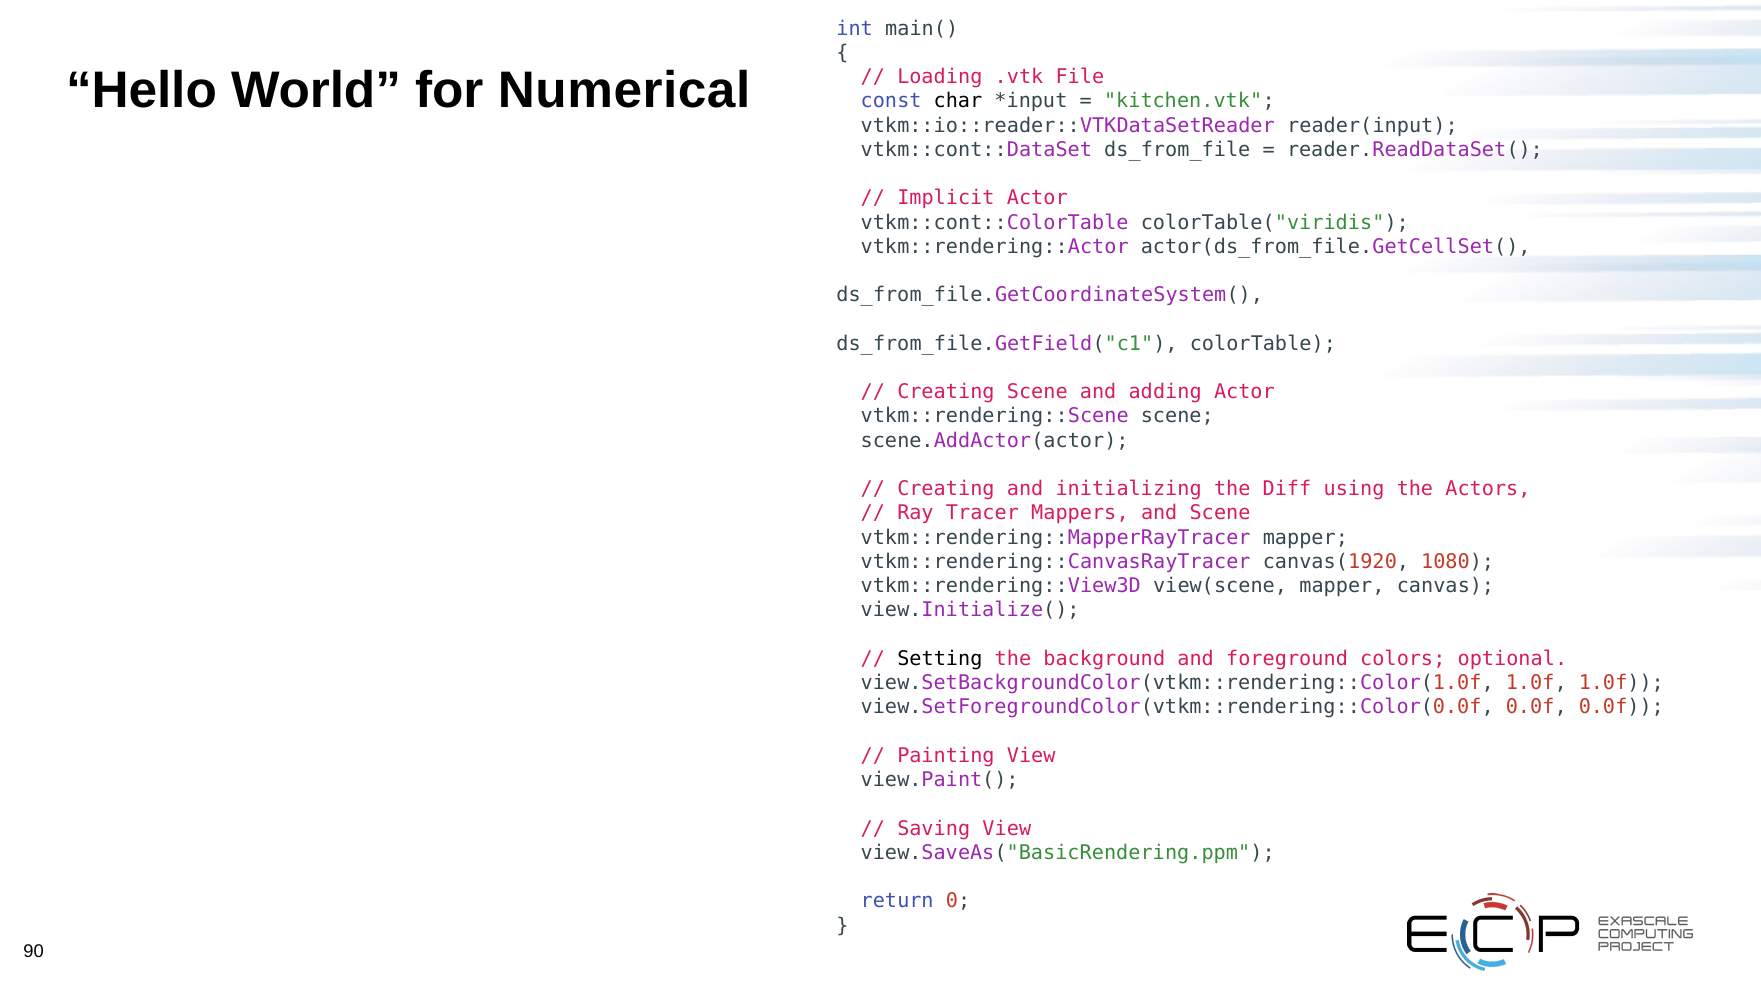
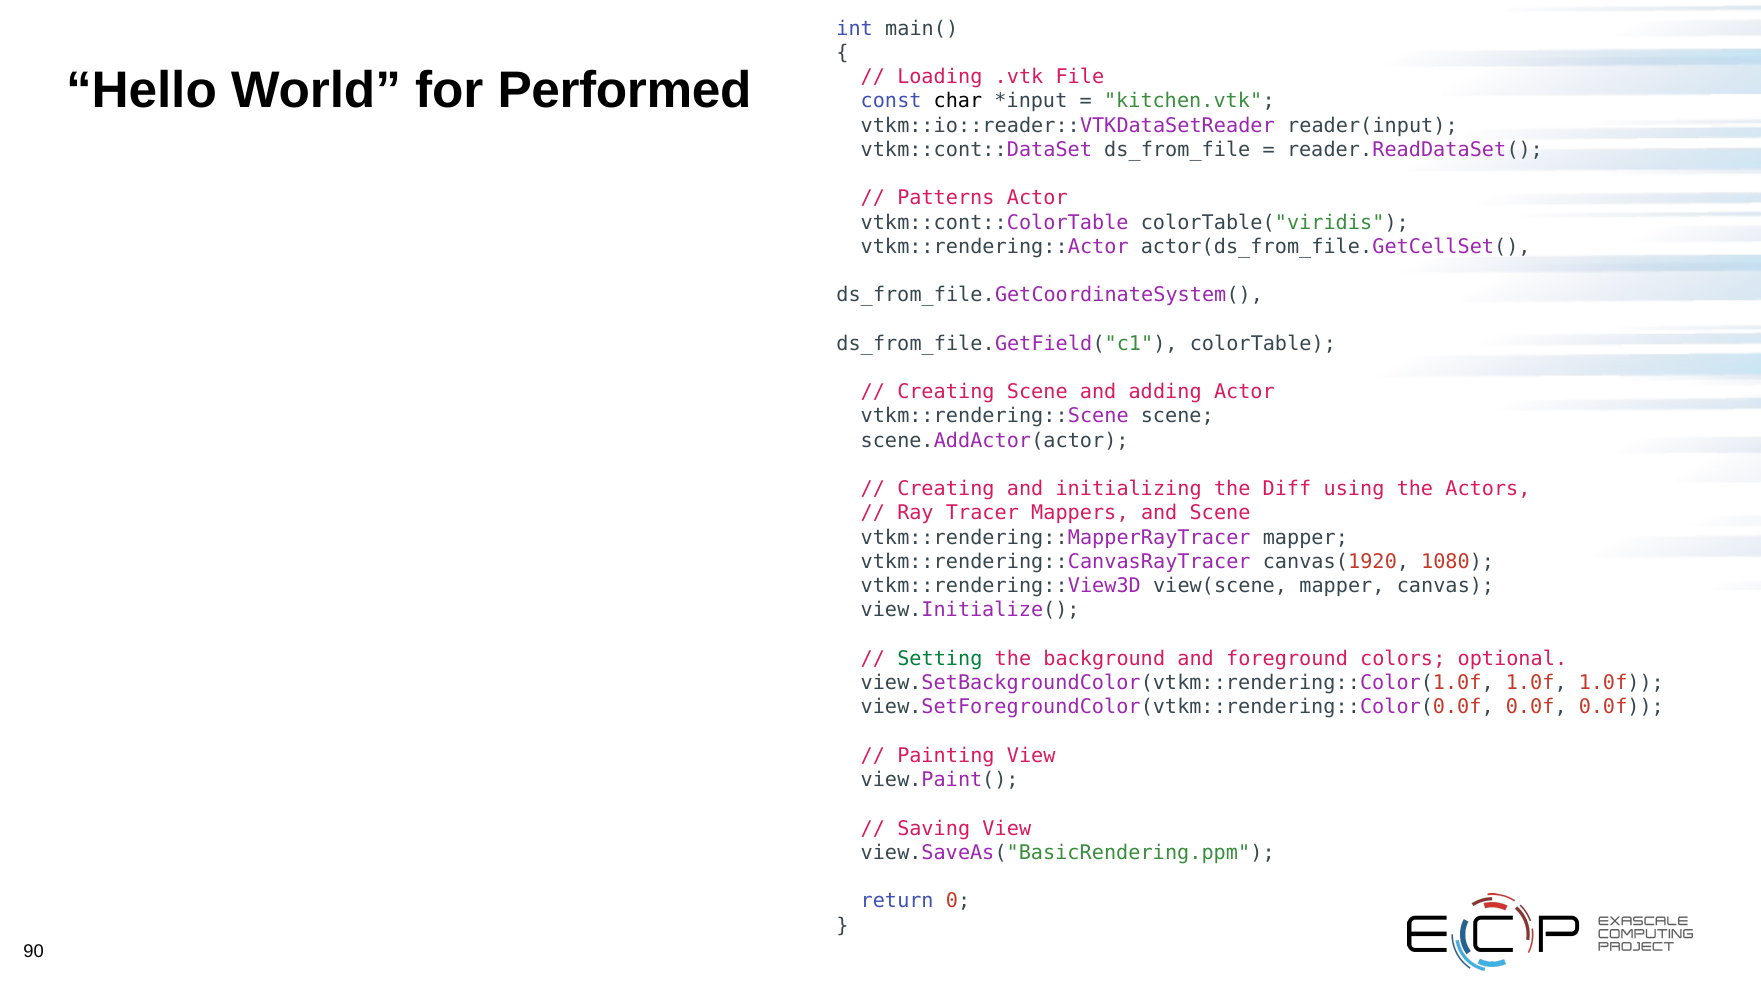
Numerical: Numerical -> Performed (624, 91)
Implicit: Implicit -> Patterns (946, 198)
Setting colour: black -> green (940, 659)
